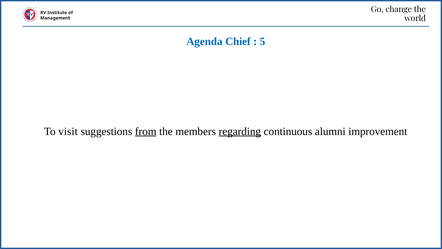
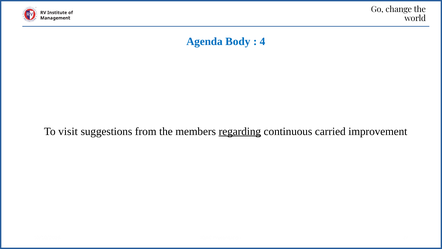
Chief: Chief -> Body (238, 41)
5: 5 -> 4 (262, 41)
from underline: present -> none (146, 131)
alumni: alumni -> carried (330, 131)
